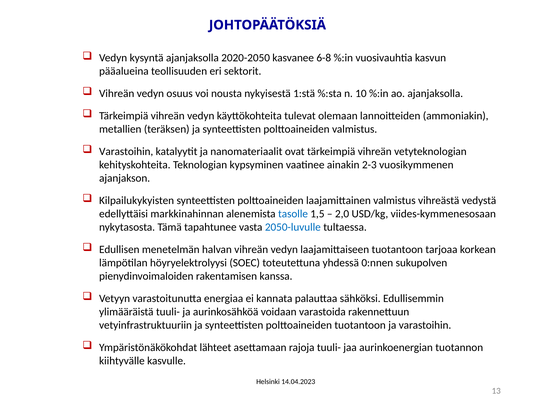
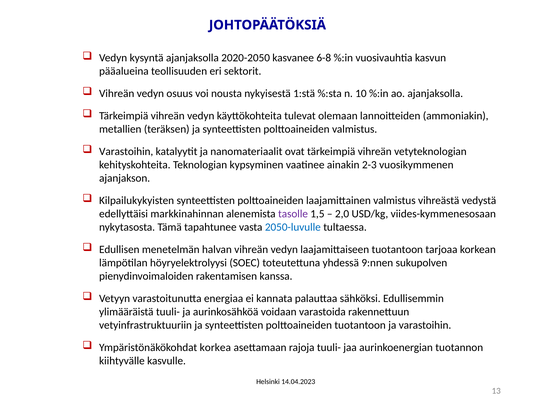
tasolle colour: blue -> purple (293, 214)
0:nnen: 0:nnen -> 9:nnen (377, 263)
lähteet: lähteet -> korkea (215, 348)
